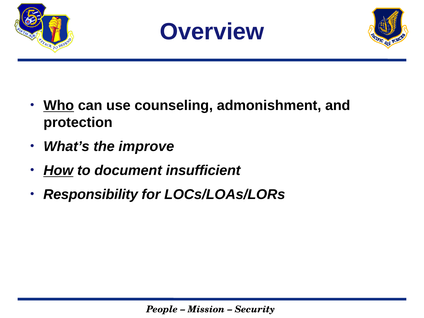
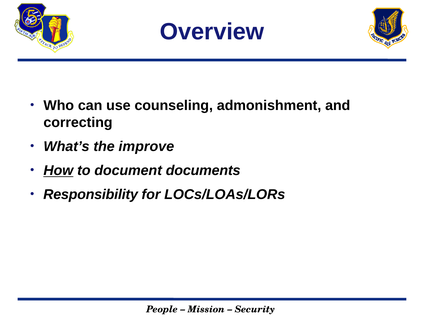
Who underline: present -> none (59, 106)
protection: protection -> correcting (78, 123)
insufficient: insufficient -> documents (203, 171)
